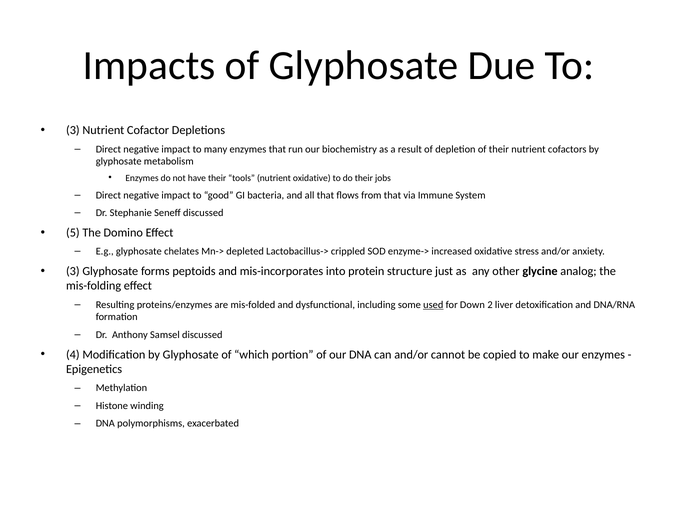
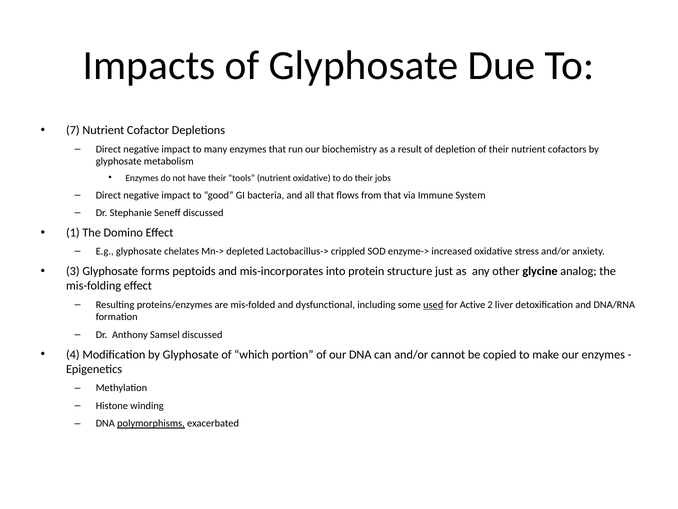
3: 3 -> 7 (73, 130)
5: 5 -> 1 (73, 232)
Down: Down -> Active (473, 304)
polymorphisms underline: none -> present (151, 423)
